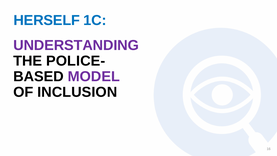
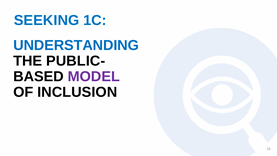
HERSELF: HERSELF -> SEEKING (47, 20)
UNDERSTANDING colour: purple -> blue (76, 45)
POLICE-: POLICE- -> PUBLIC- (76, 61)
